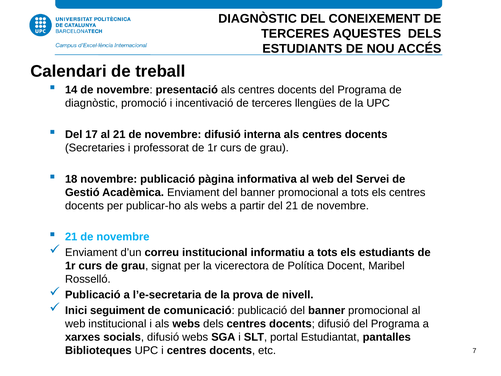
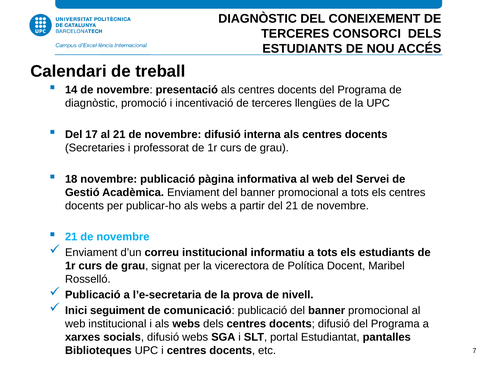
AQUESTES: AQUESTES -> CONSORCI (367, 34)
